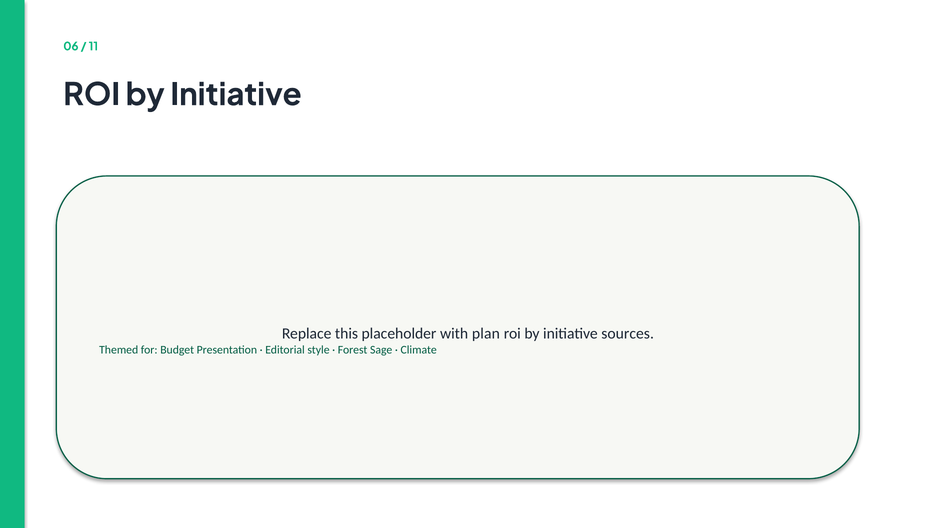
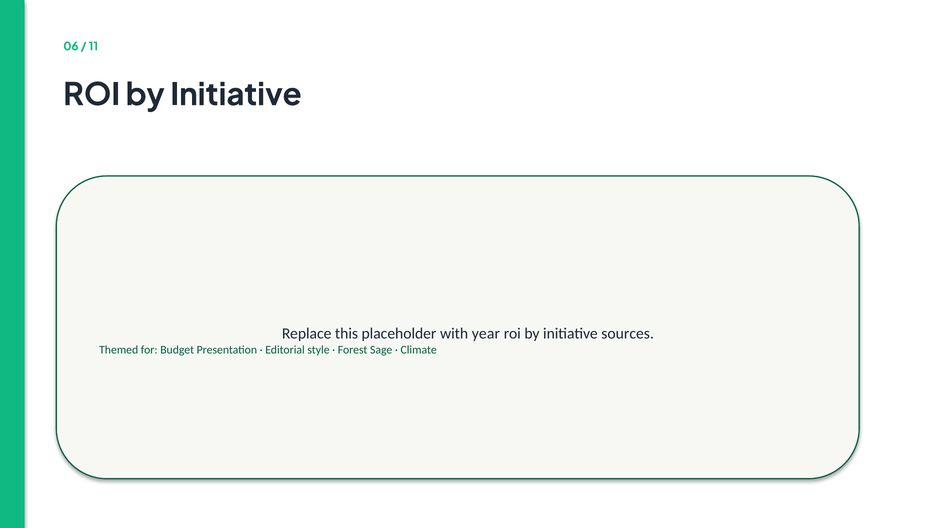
plan: plan -> year (486, 334)
